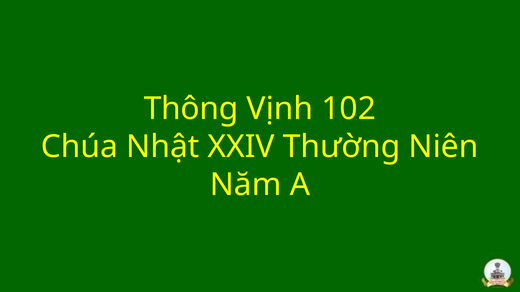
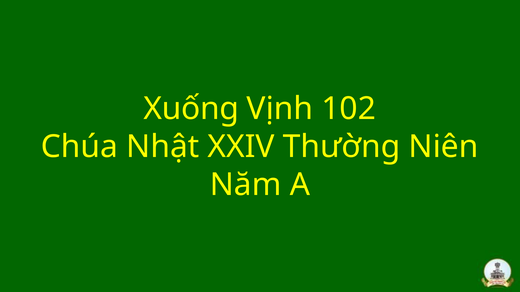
Thông: Thông -> Xuống (191, 109)
